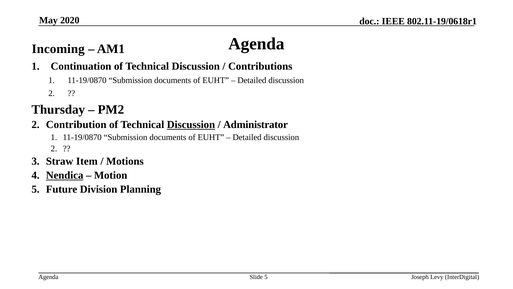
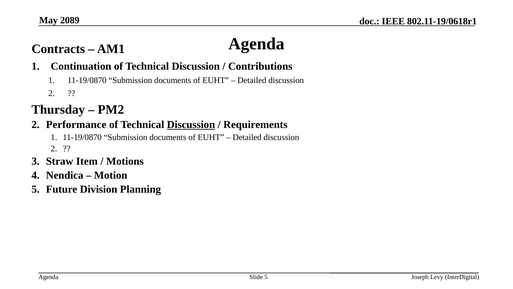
2020: 2020 -> 2089 (70, 20)
Incoming: Incoming -> Contracts (58, 49)
Contribution: Contribution -> Performance (76, 125)
Administrator: Administrator -> Requirements (255, 125)
Nendica underline: present -> none (65, 175)
